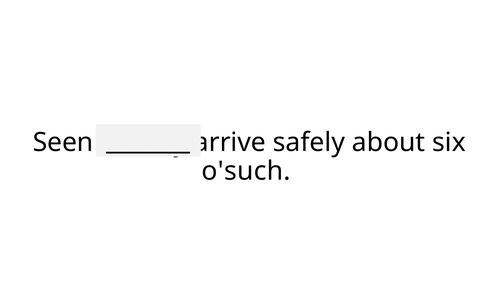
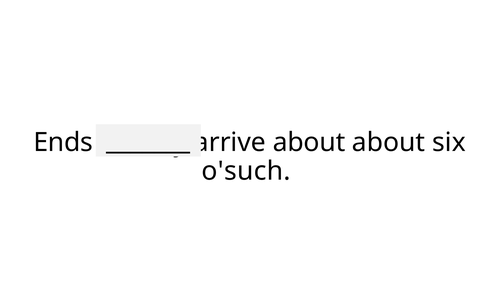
Seen: Seen -> Ends (63, 142)
arrive safely: safely -> about (309, 142)
